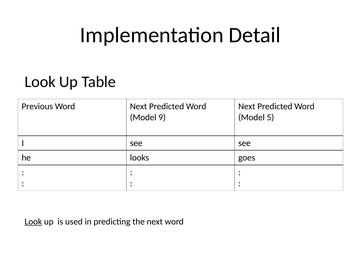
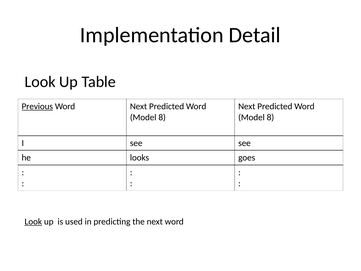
Previous underline: none -> present (37, 106)
9: 9 -> 8 (162, 117)
5: 5 -> 8 (270, 117)
